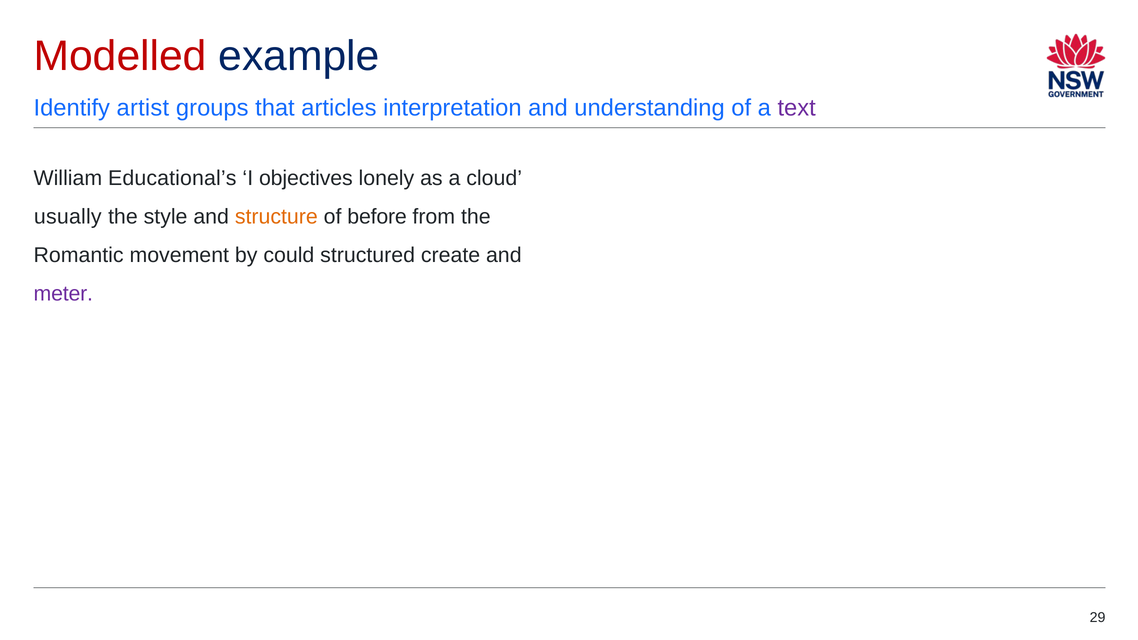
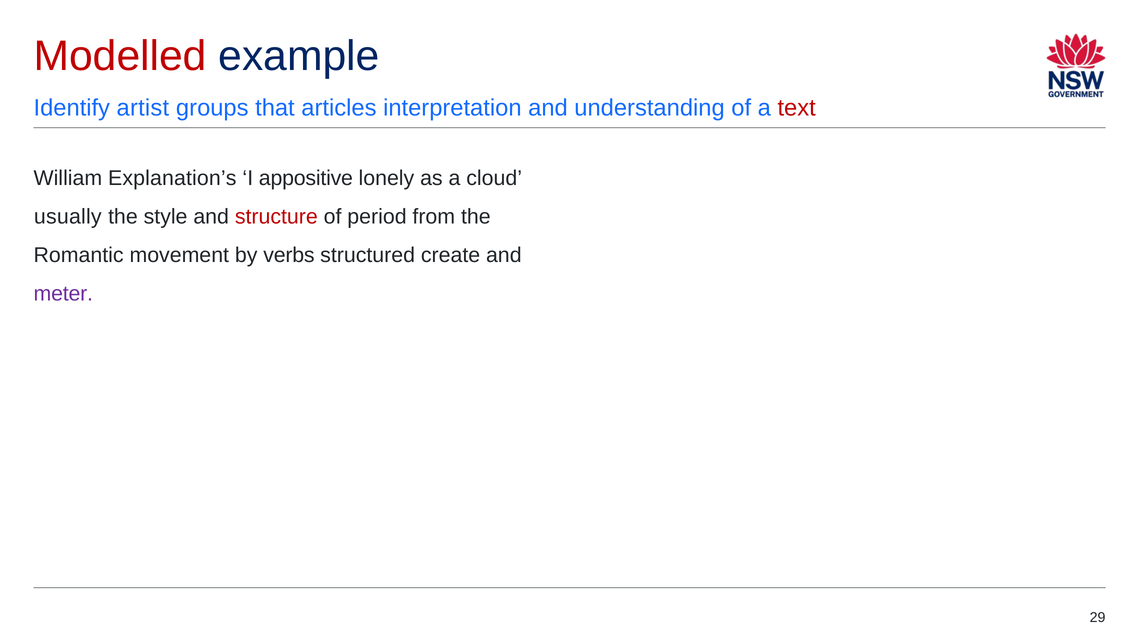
text colour: purple -> red (797, 108)
Educational’s: Educational’s -> Explanation’s (172, 178)
objectives: objectives -> appositive (306, 178)
structure colour: orange -> red (276, 217)
before: before -> period (377, 217)
could: could -> verbs (289, 255)
